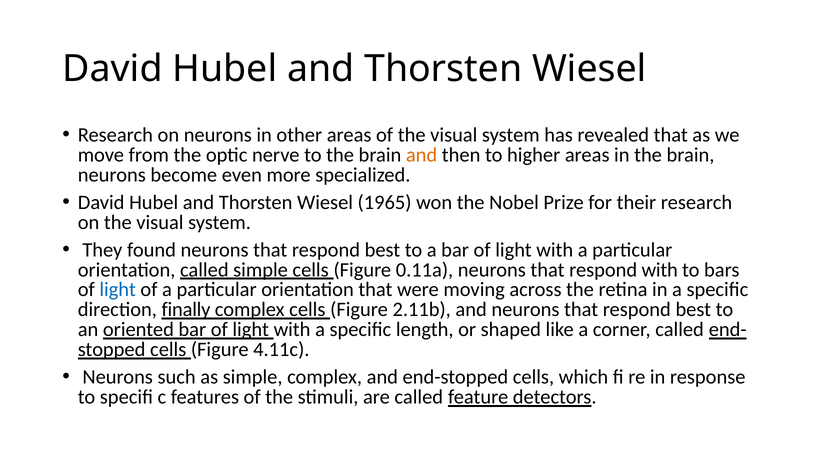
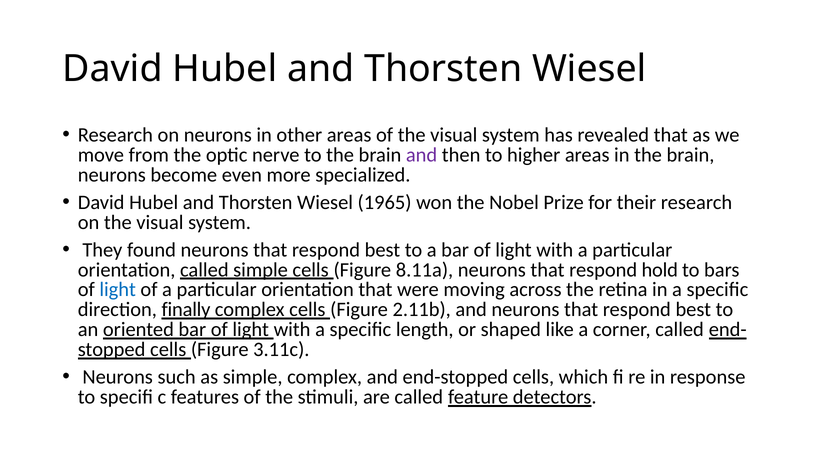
and colour: orange -> purple (422, 155)
0.11a: 0.11a -> 8.11a (425, 270)
respond with: with -> hold (660, 270)
4.11c: 4.11c -> 3.11c (281, 349)
